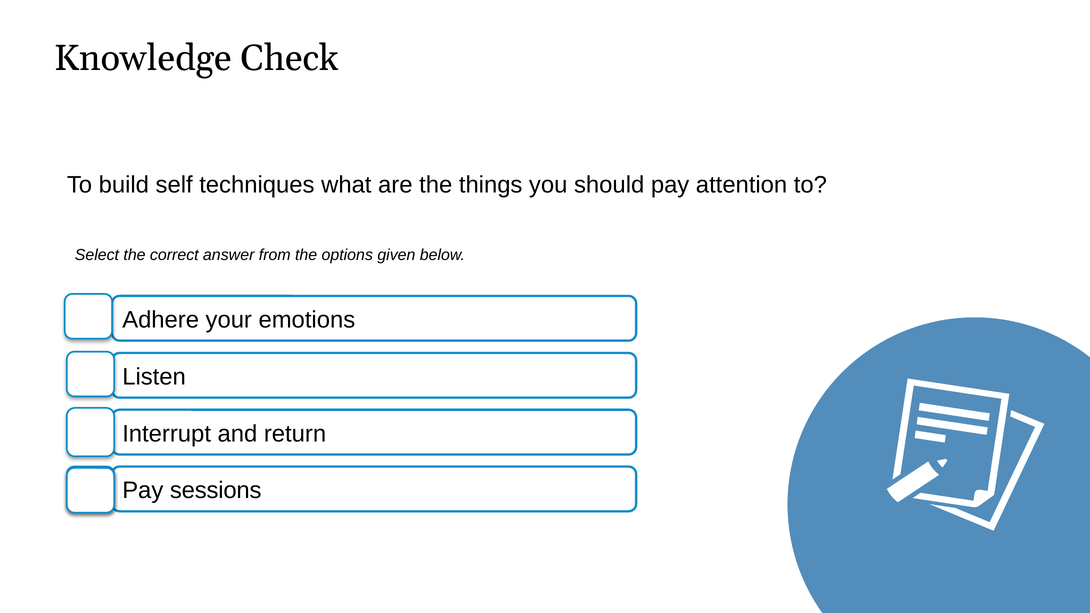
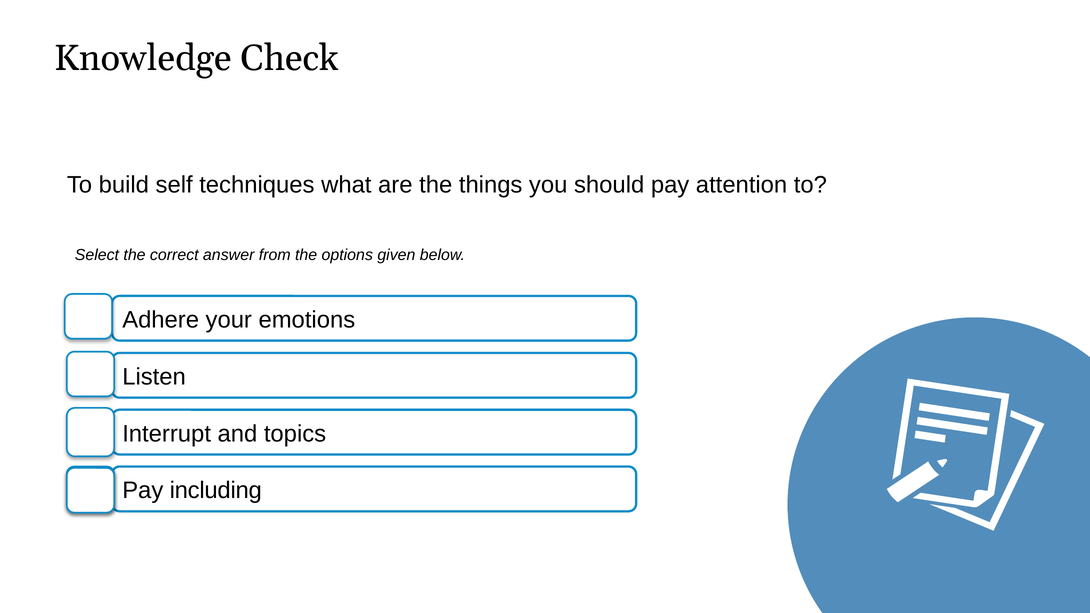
return: return -> topics (295, 434)
sessions: sessions -> including (216, 491)
